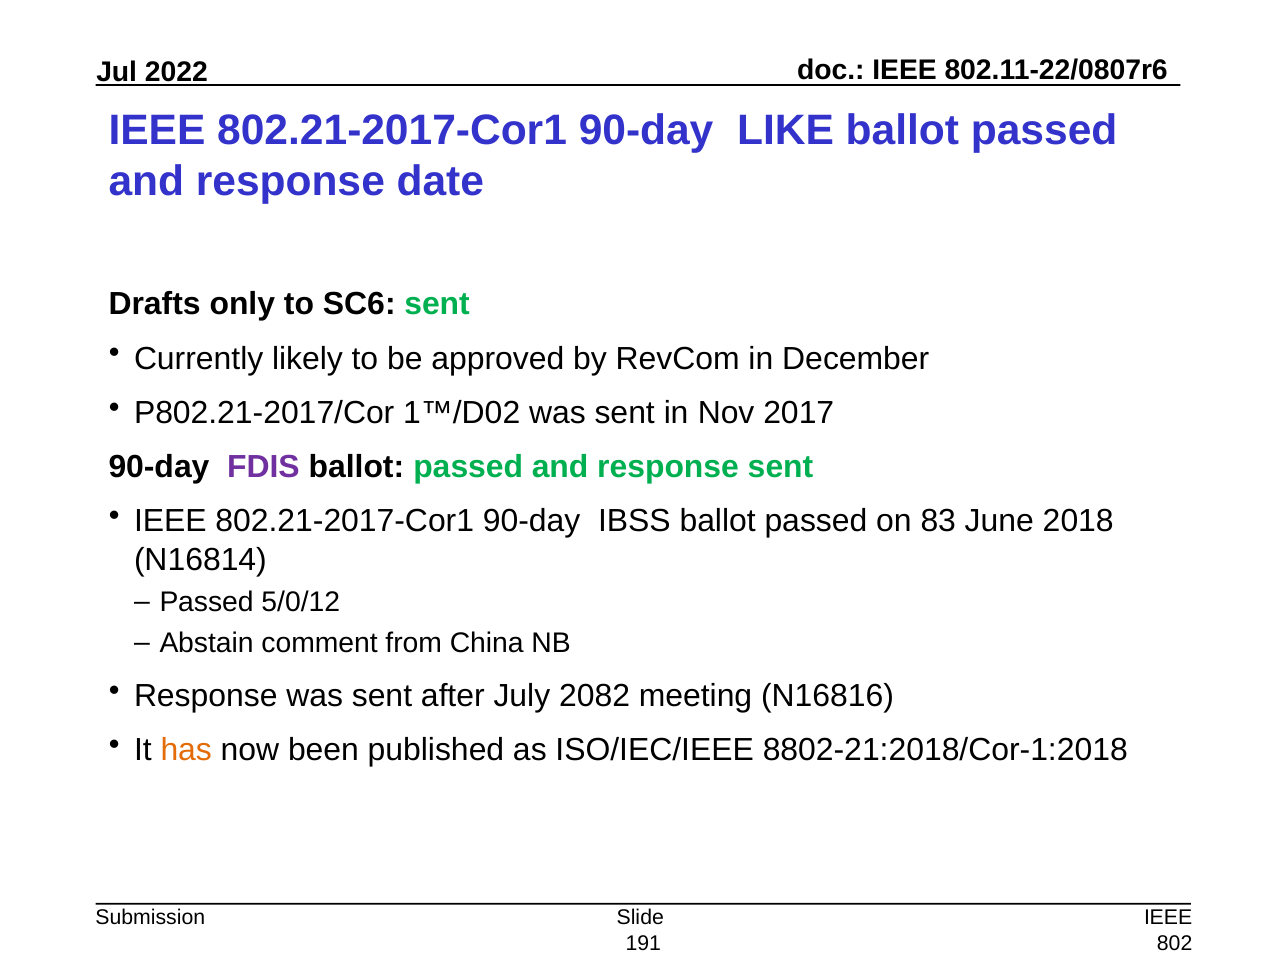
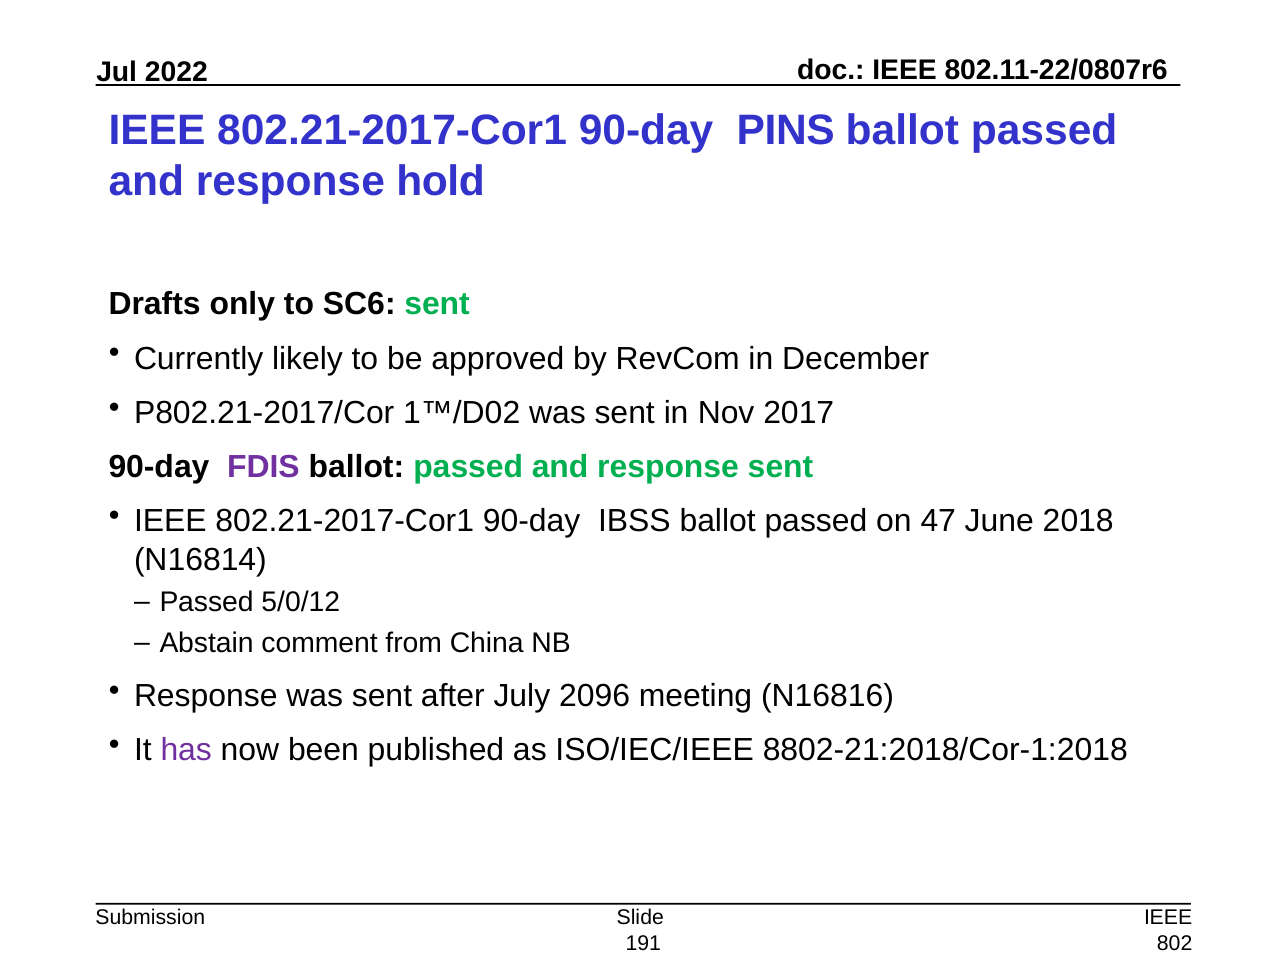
LIKE: LIKE -> PINS (786, 131)
date: date -> hold (441, 182)
83: 83 -> 47 (938, 521)
2082: 2082 -> 2096 (594, 696)
has colour: orange -> purple (186, 750)
